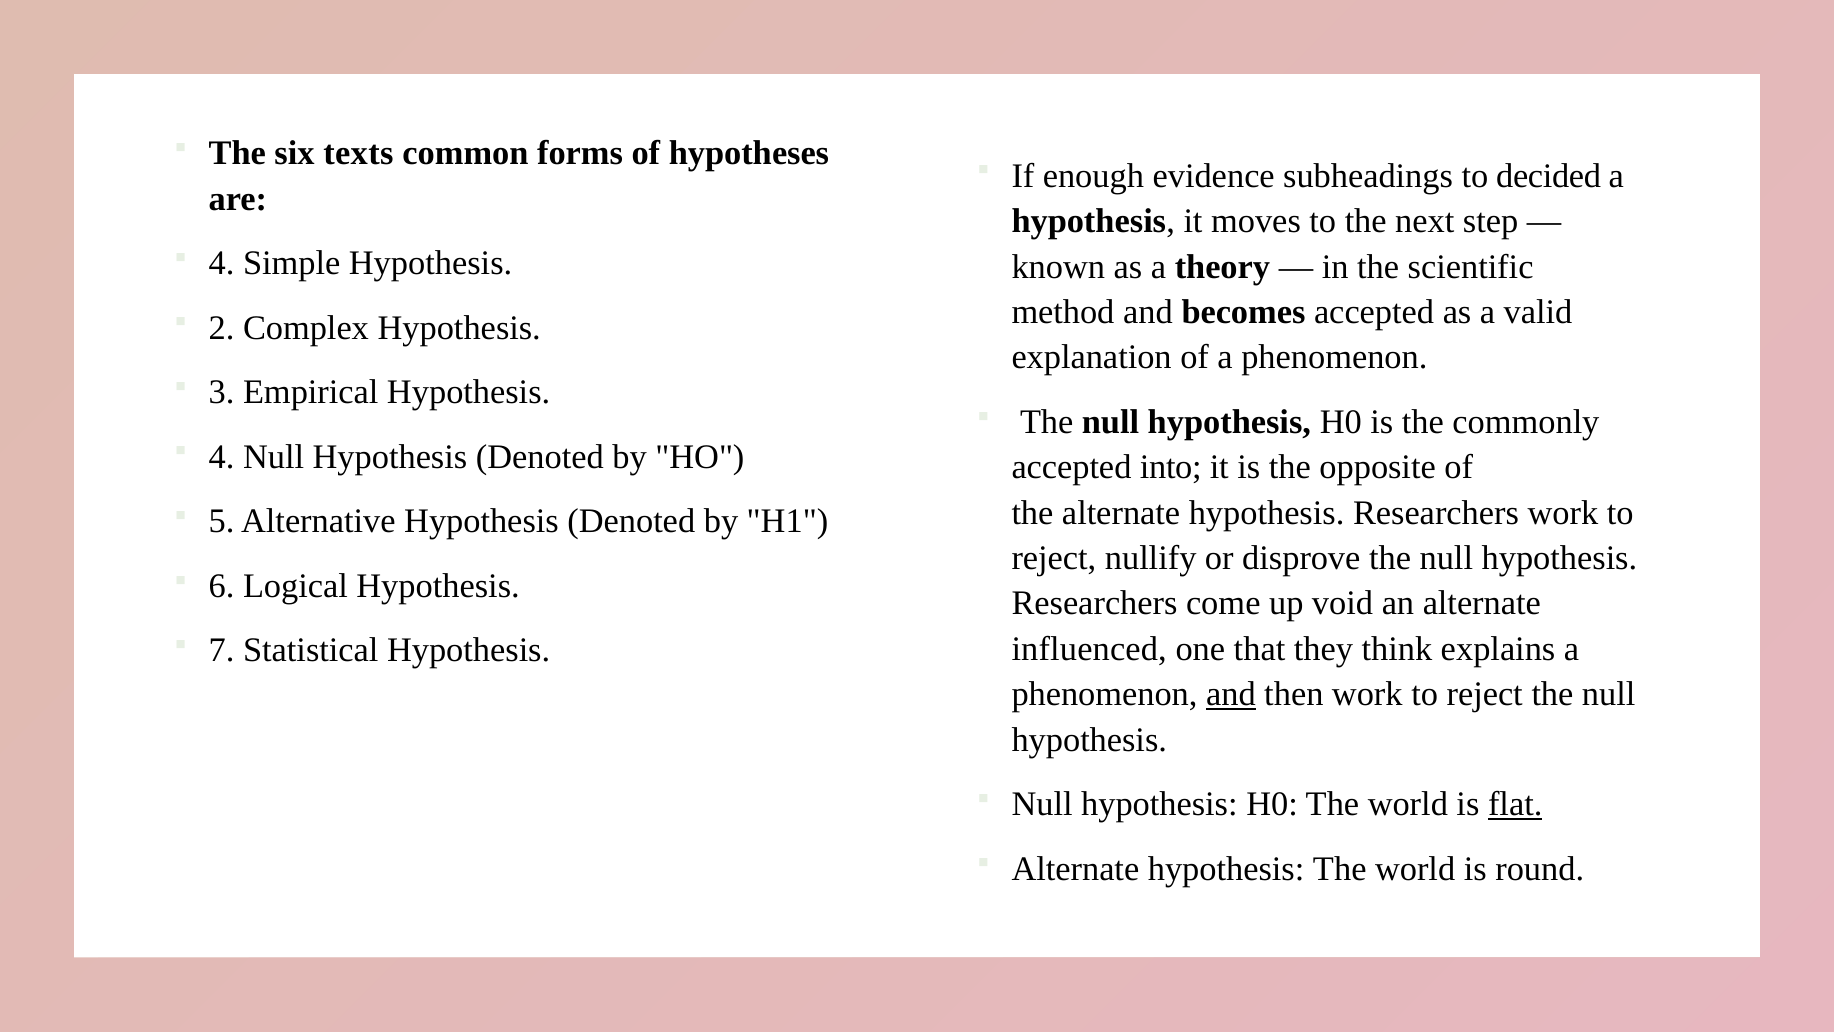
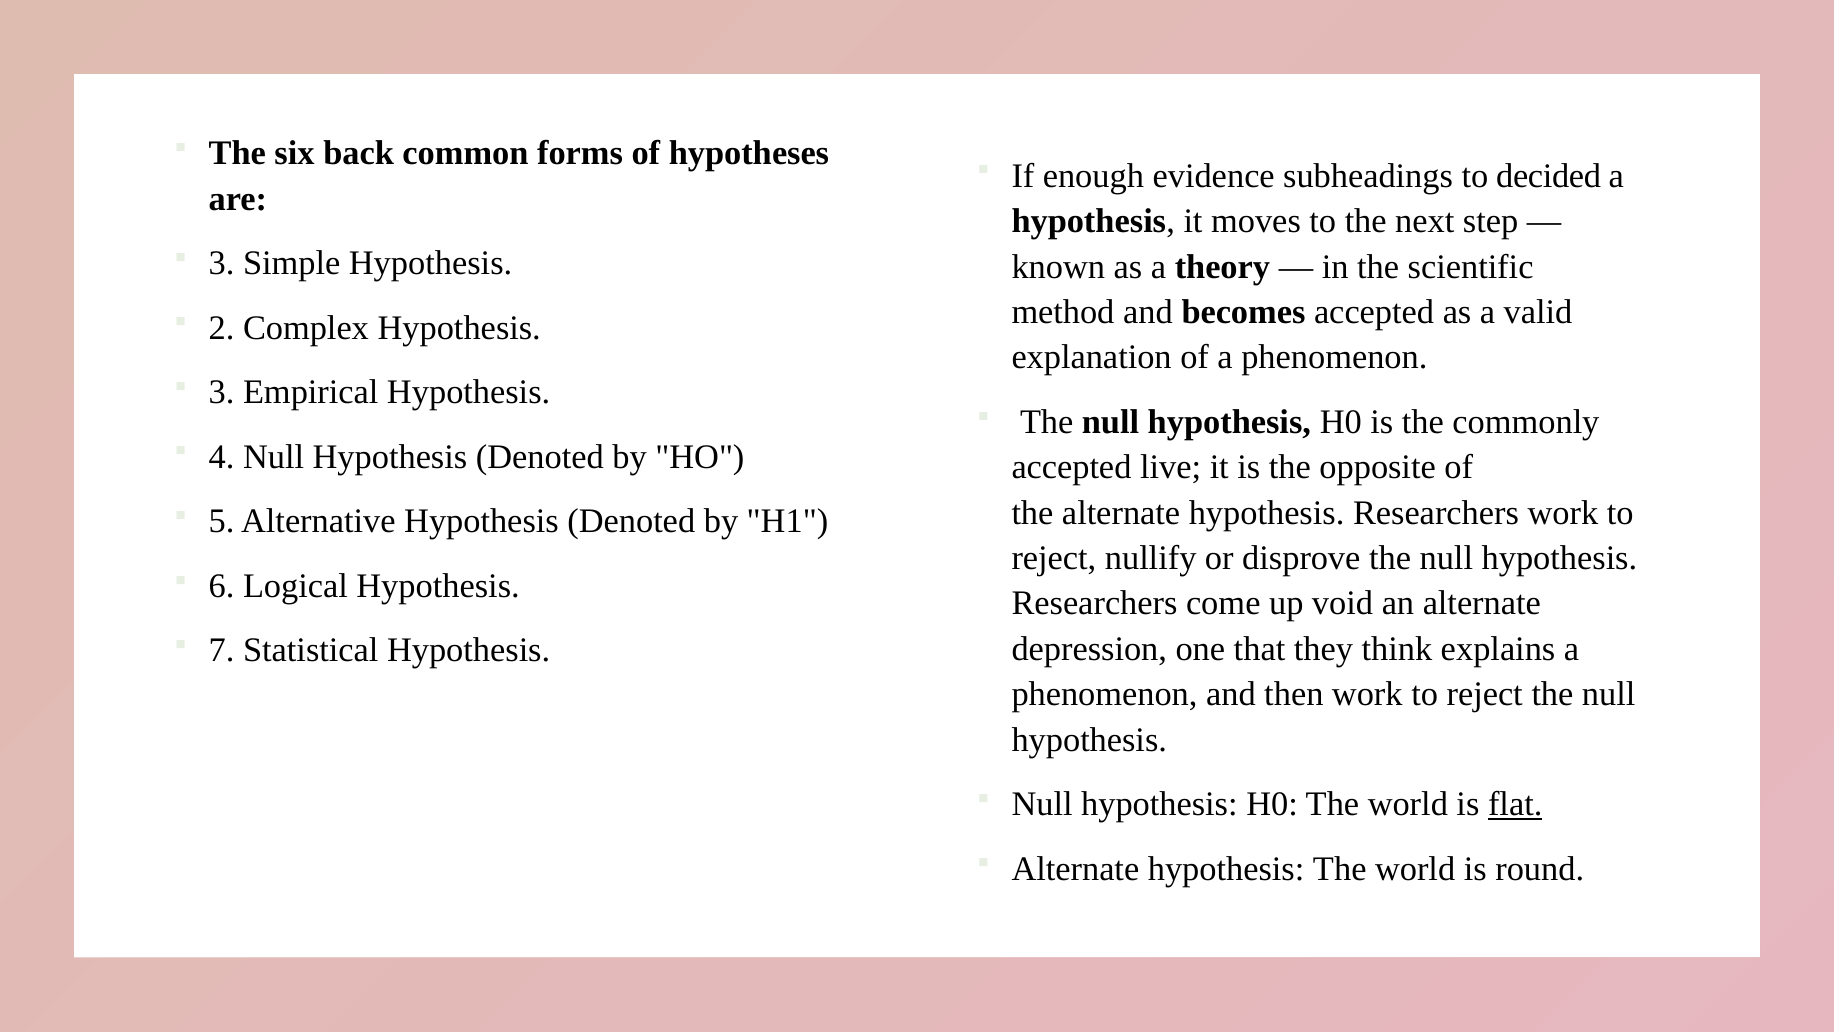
texts: texts -> back (359, 153)
4: 4 -> 3 (222, 263)
into: into -> live (1171, 467)
influenced: influenced -> depression (1089, 649)
and underline: present -> none (1231, 694)
